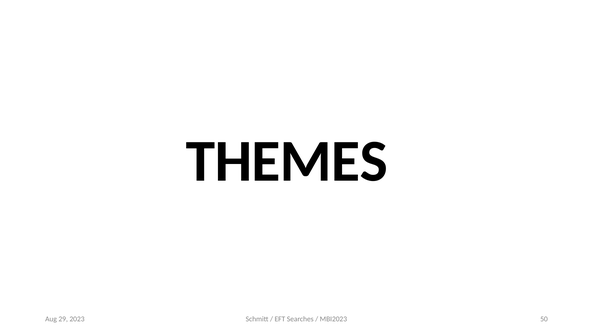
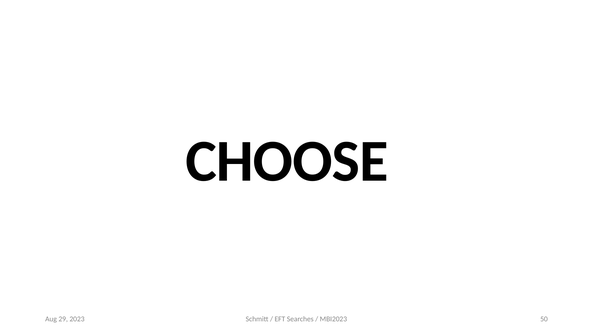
THEMES: THEMES -> CHOOSE (287, 161)
